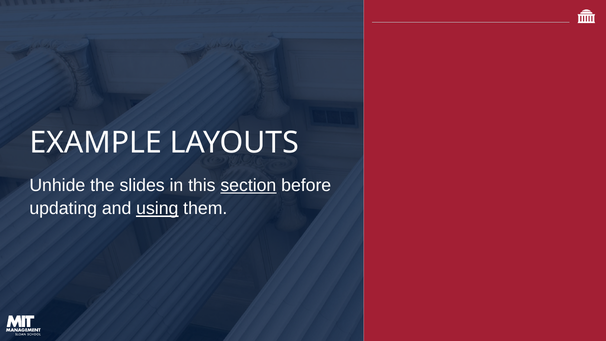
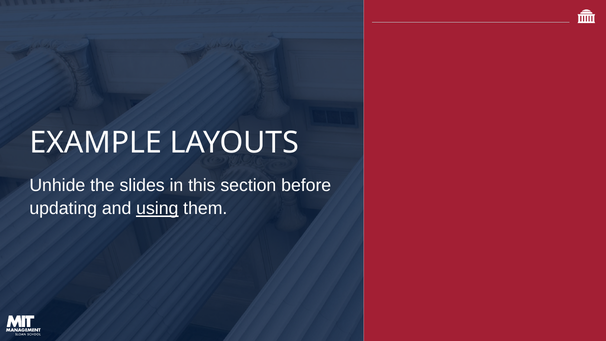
section underline: present -> none (248, 185)
